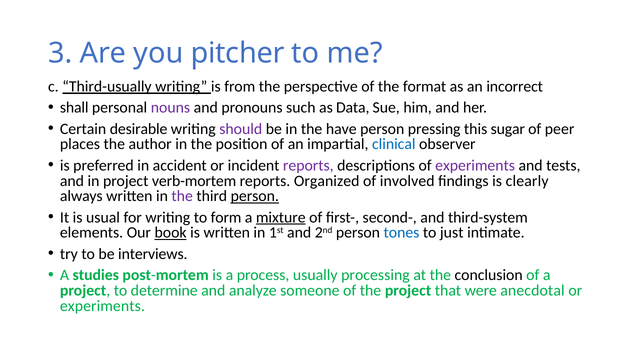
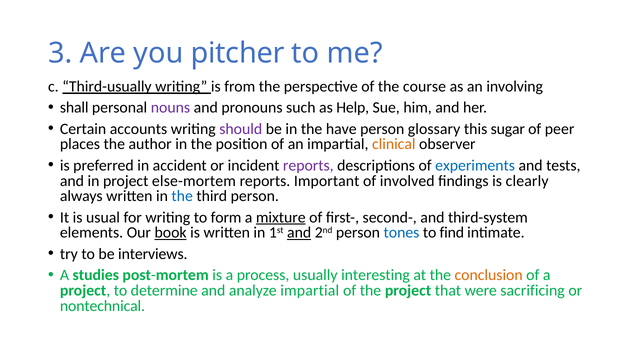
format: format -> course (424, 86)
incorrect: incorrect -> involving (515, 86)
Data: Data -> Help (353, 108)
desirable: desirable -> accounts (139, 129)
pressing: pressing -> glossary (434, 129)
clinical colour: blue -> orange (394, 144)
experiments colour: purple -> blue (475, 165)
verb-mortem: verb-mortem -> else-mortem (194, 181)
Organized: Organized -> Important (327, 181)
the colour: purple -> blue (182, 196)
person underline: present -> none (255, 196)
and underline: none -> present (299, 233)
just: just -> find (452, 233)
processing: processing -> interesting (376, 275)
conclusion colour: black -> orange (489, 275)
analyze someone: someone -> impartial (310, 291)
anecdotal: anecdotal -> sacrificing (533, 291)
experiments: experiments -> nontechnical (102, 306)
